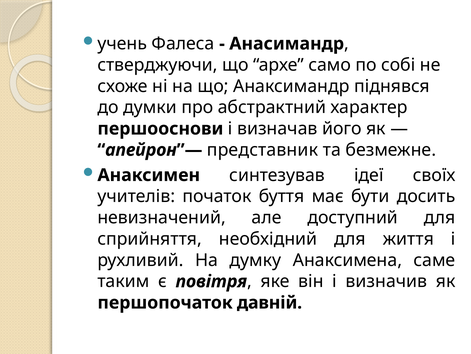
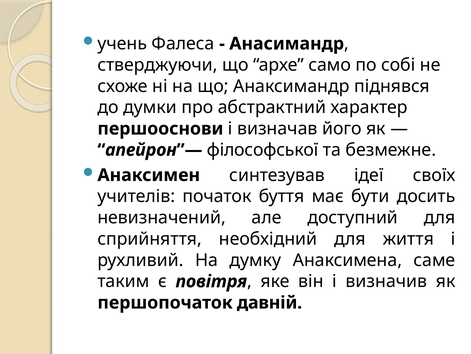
представник: представник -> філософської (263, 150)
